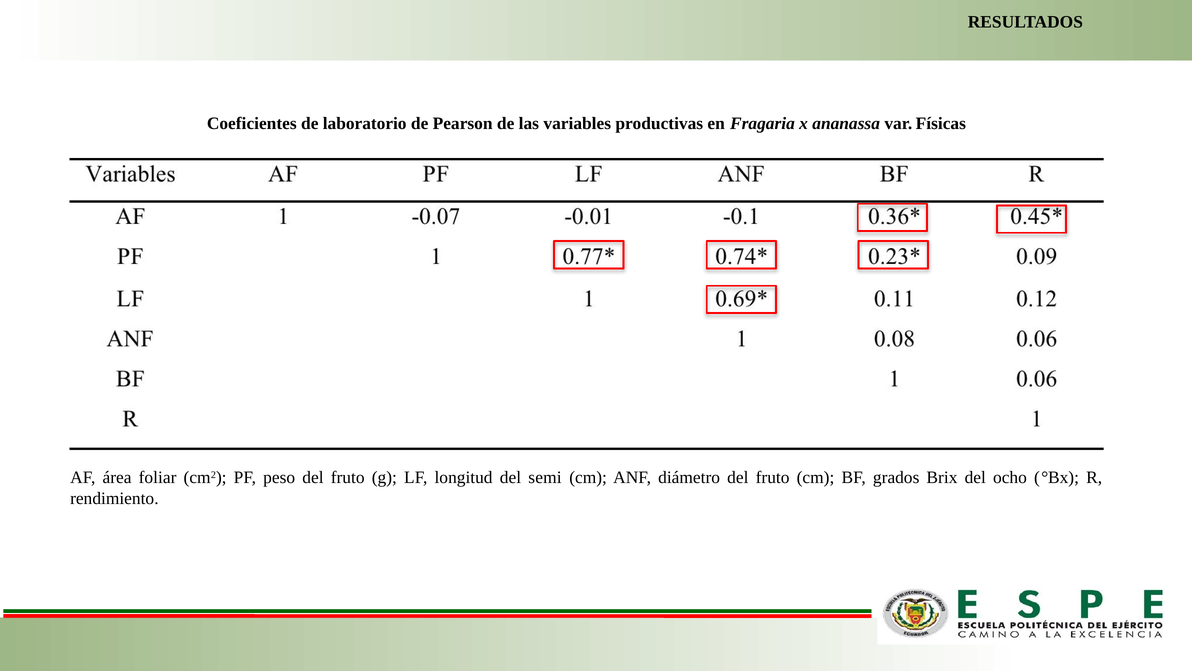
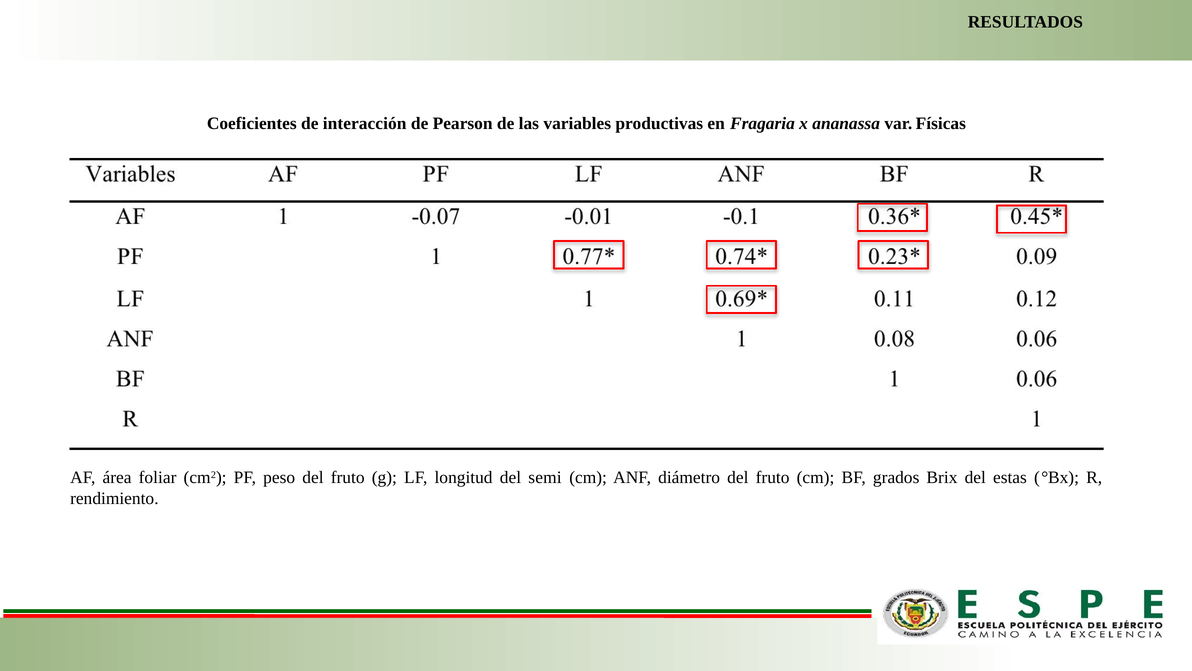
laboratorio: laboratorio -> interacción (365, 124)
ocho: ocho -> estas (1010, 477)
